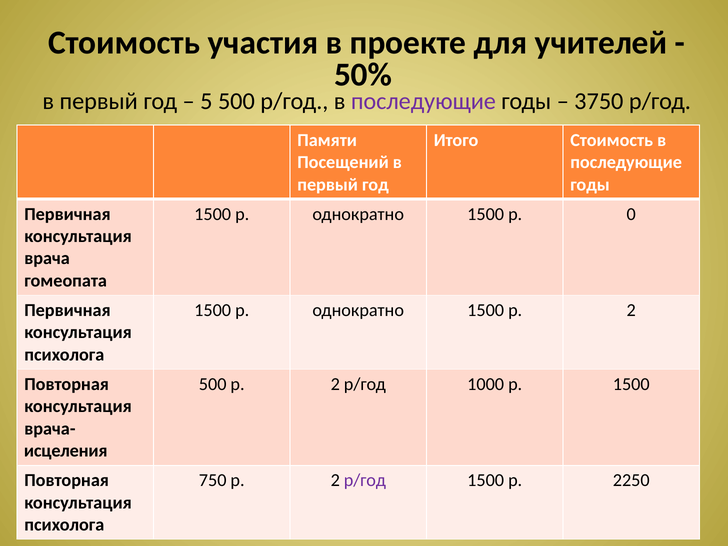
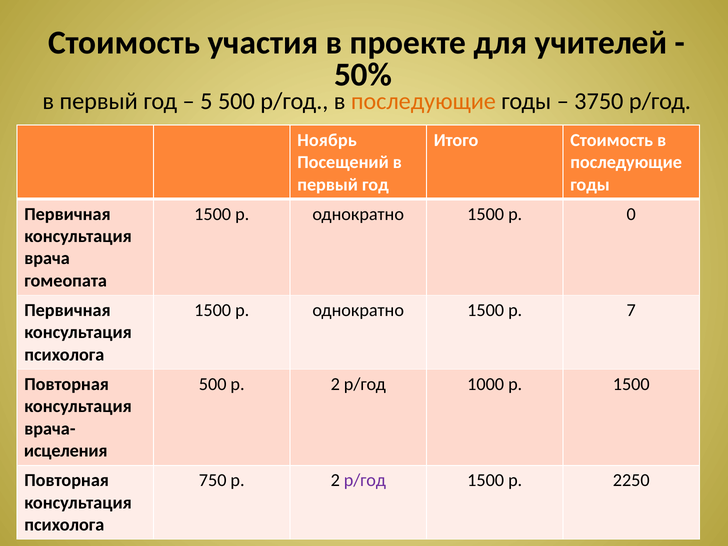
последующие colour: purple -> orange (423, 101)
Памяти: Памяти -> Ноябрь (327, 140)
1500 р 2: 2 -> 7 (631, 310)
